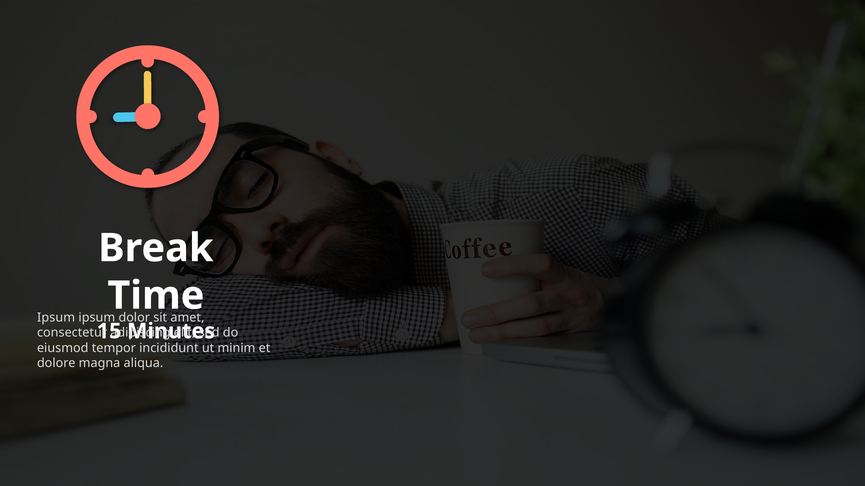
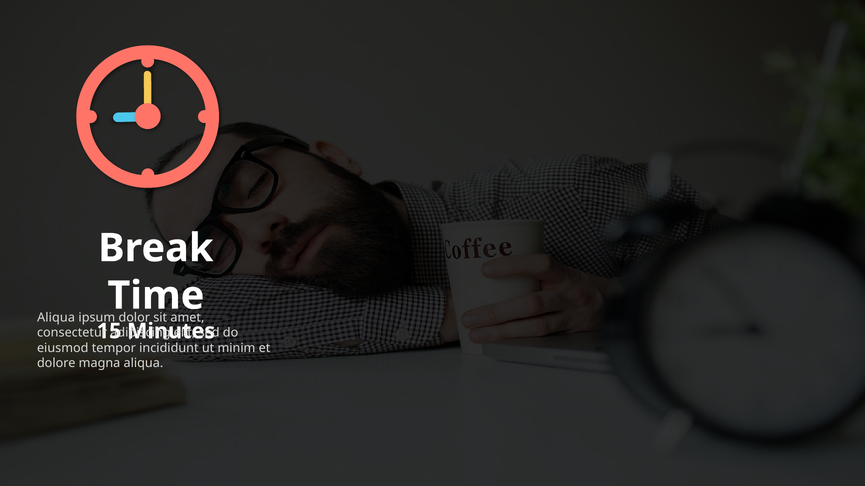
Ipsum: Ipsum -> Aliqua (56, 318)
